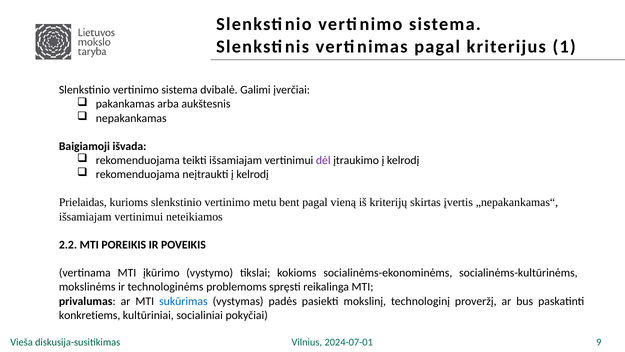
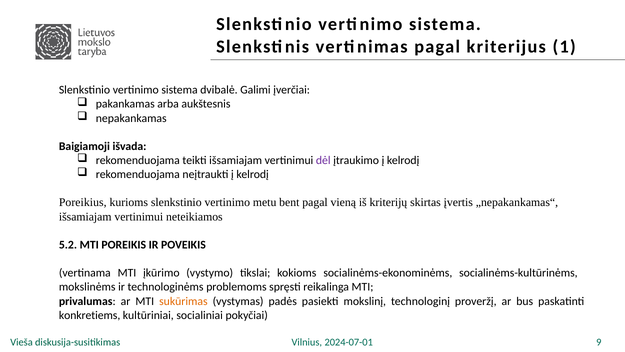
Prielaidas: Prielaidas -> Poreikius (83, 202)
2.2: 2.2 -> 5.2 (68, 245)
sukūrimas colour: blue -> orange (183, 301)
